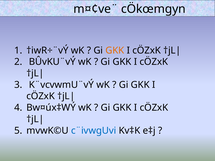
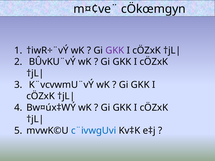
GKK colour: orange -> purple (115, 50)
